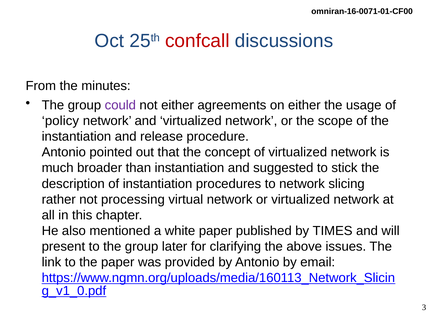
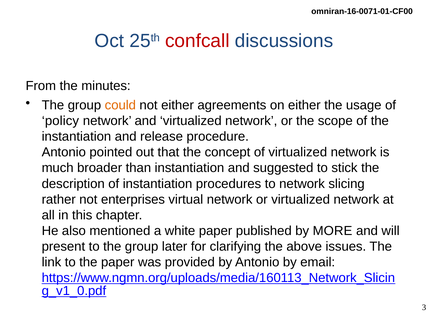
could colour: purple -> orange (120, 105)
processing: processing -> enterprises (133, 199)
TIMES: TIMES -> MORE (333, 231)
